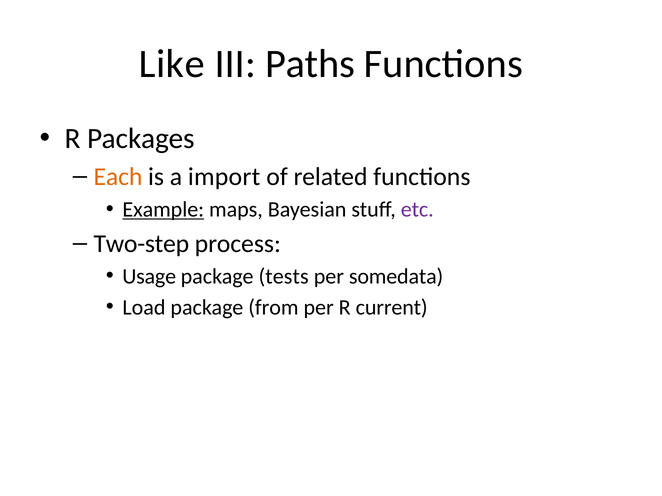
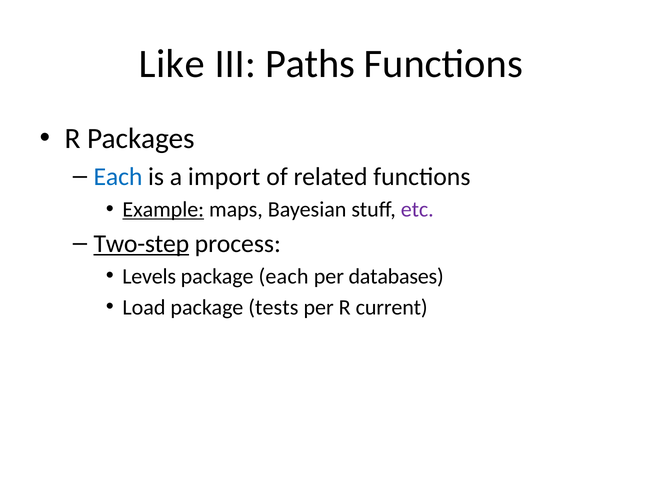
Each colour: orange -> blue (118, 177)
Two-step underline: none -> present (141, 244)
Usage: Usage -> Levels (149, 277)
package tests: tests -> each (284, 277)
somedata: somedata -> databases (396, 277)
from: from -> tests (273, 308)
